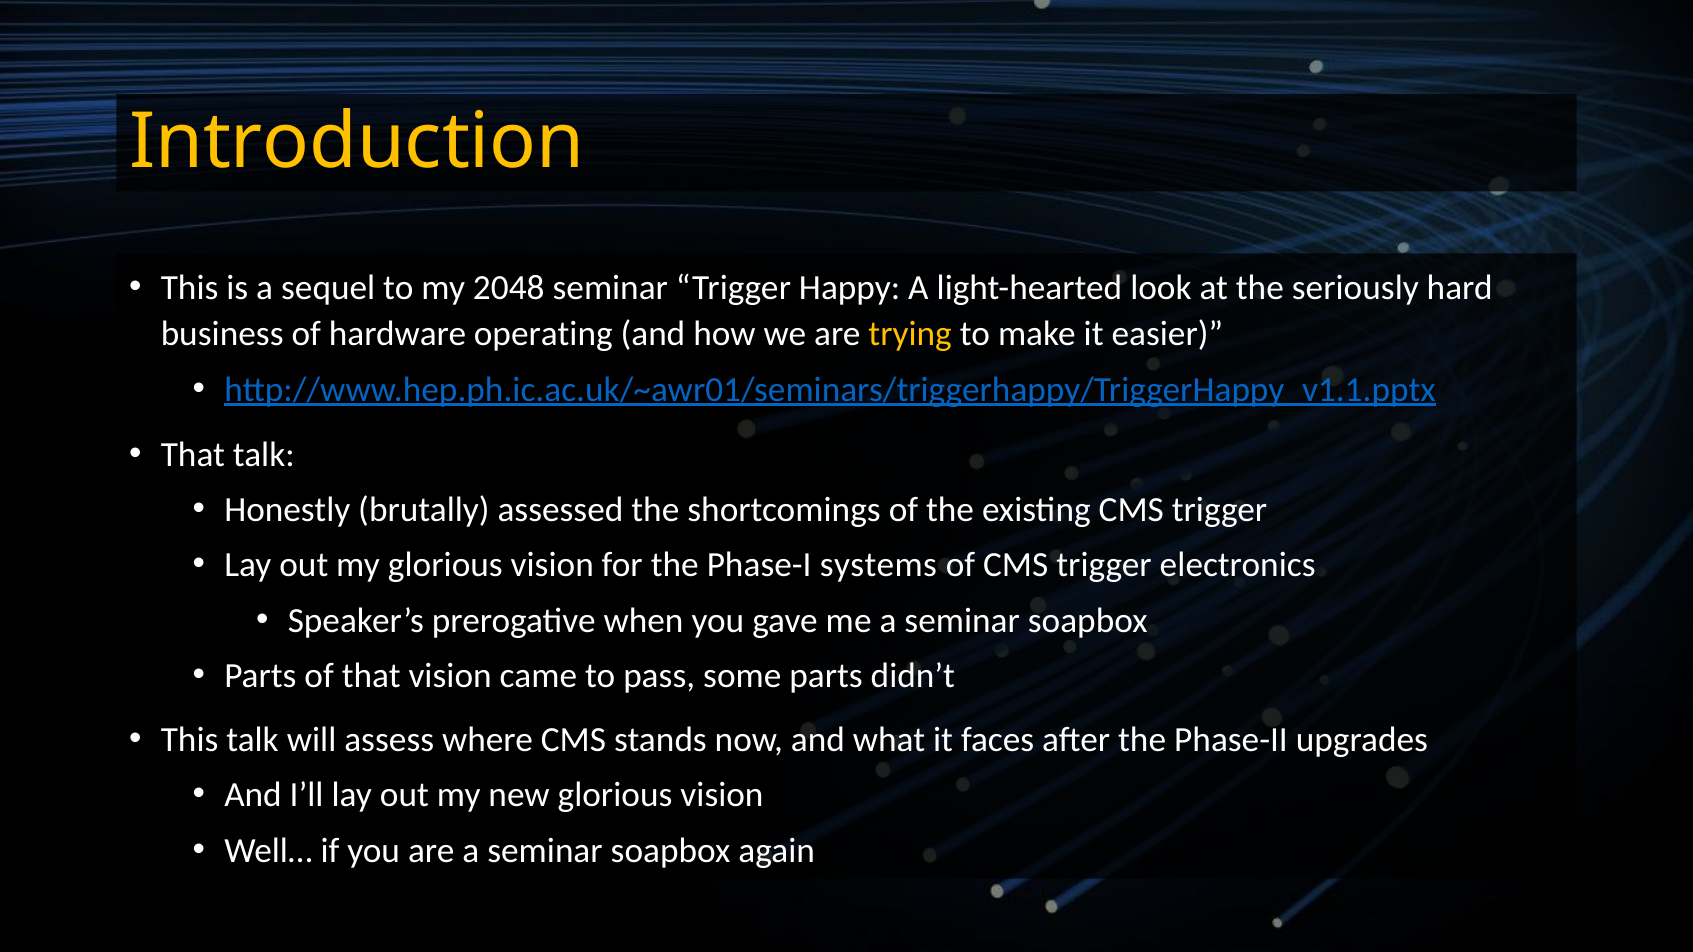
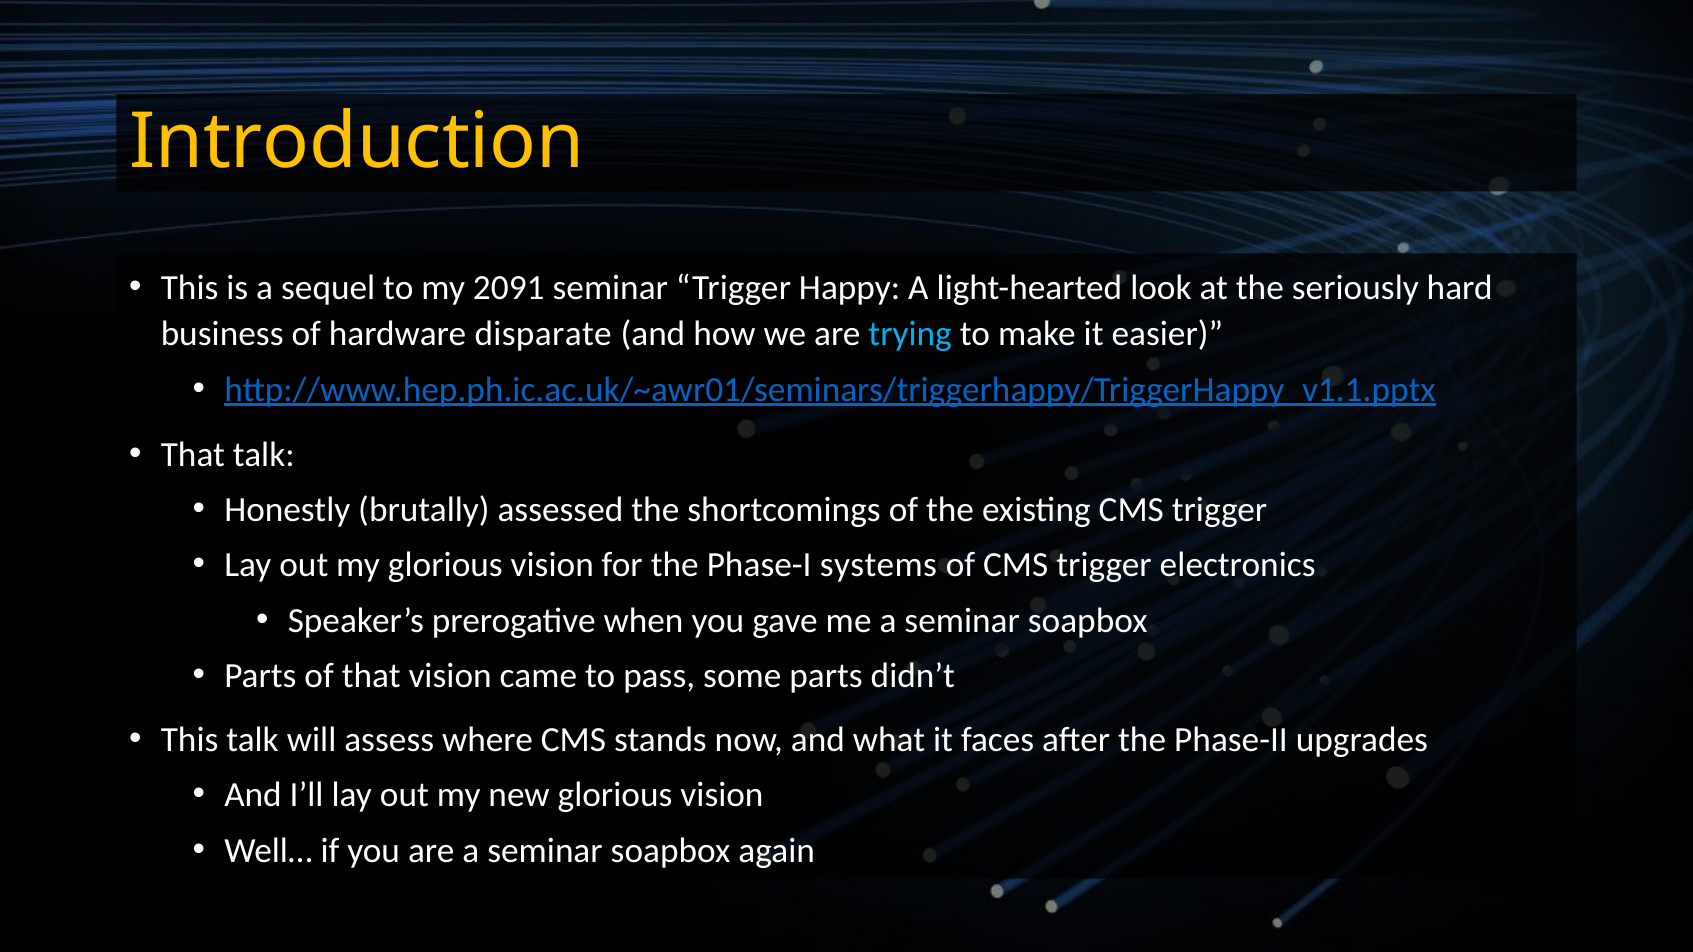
2048: 2048 -> 2091 (509, 288)
operating: operating -> disparate (543, 334)
trying colour: yellow -> light blue (910, 334)
